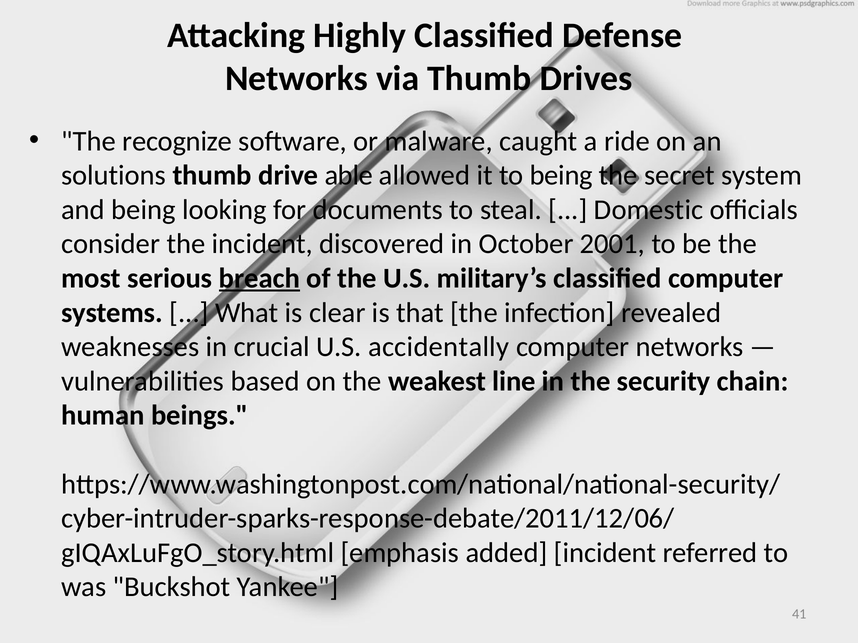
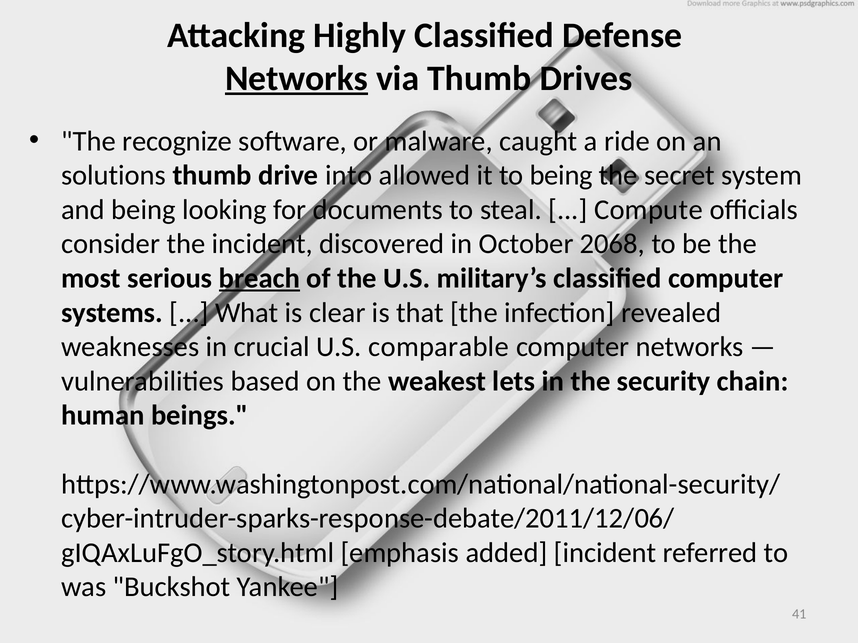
Networks underline: none -> present (297, 78)
able: able -> into (349, 176)
Domestic: Domestic -> Compute (648, 210)
2001: 2001 -> 2068 (612, 244)
accidentally: accidentally -> comparable (439, 347)
line: line -> lets (514, 381)
